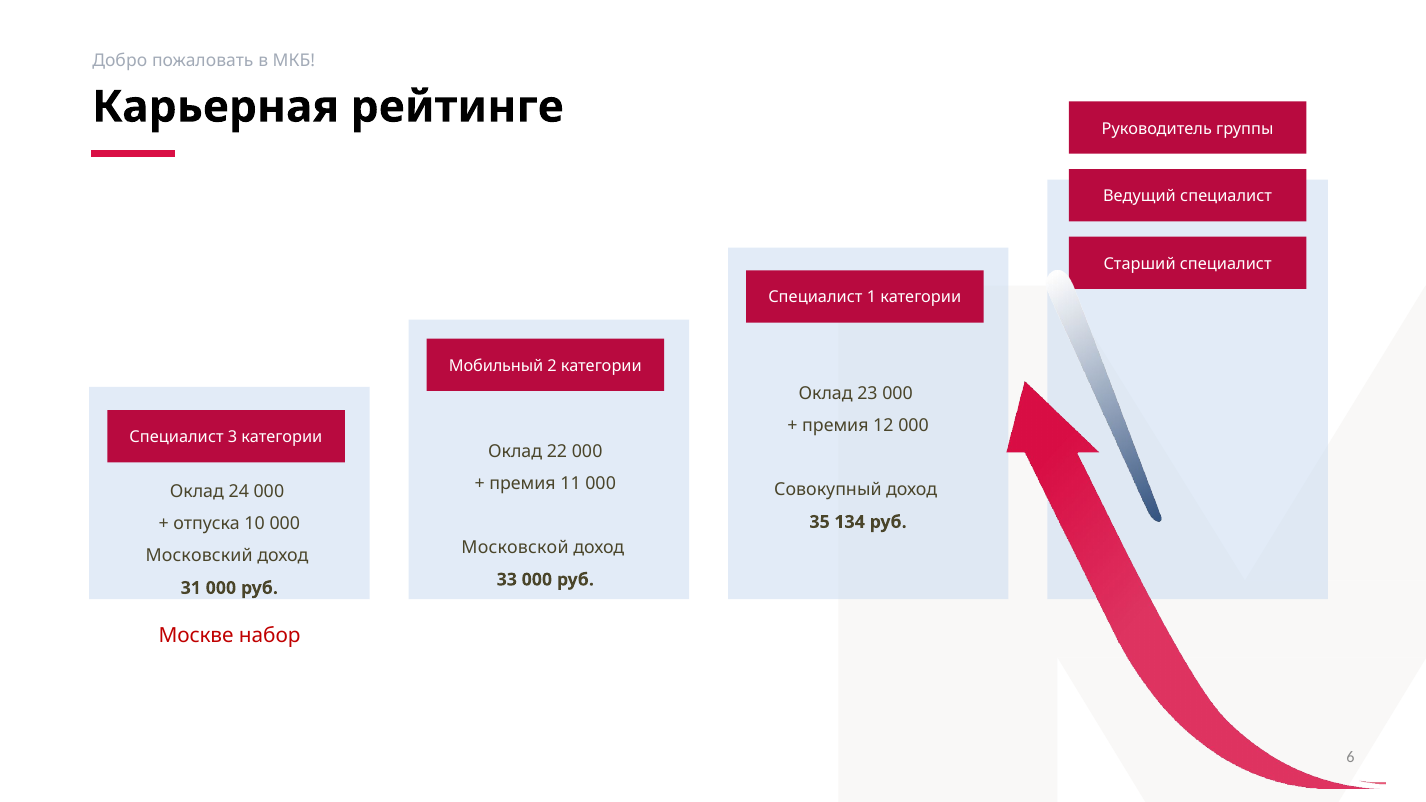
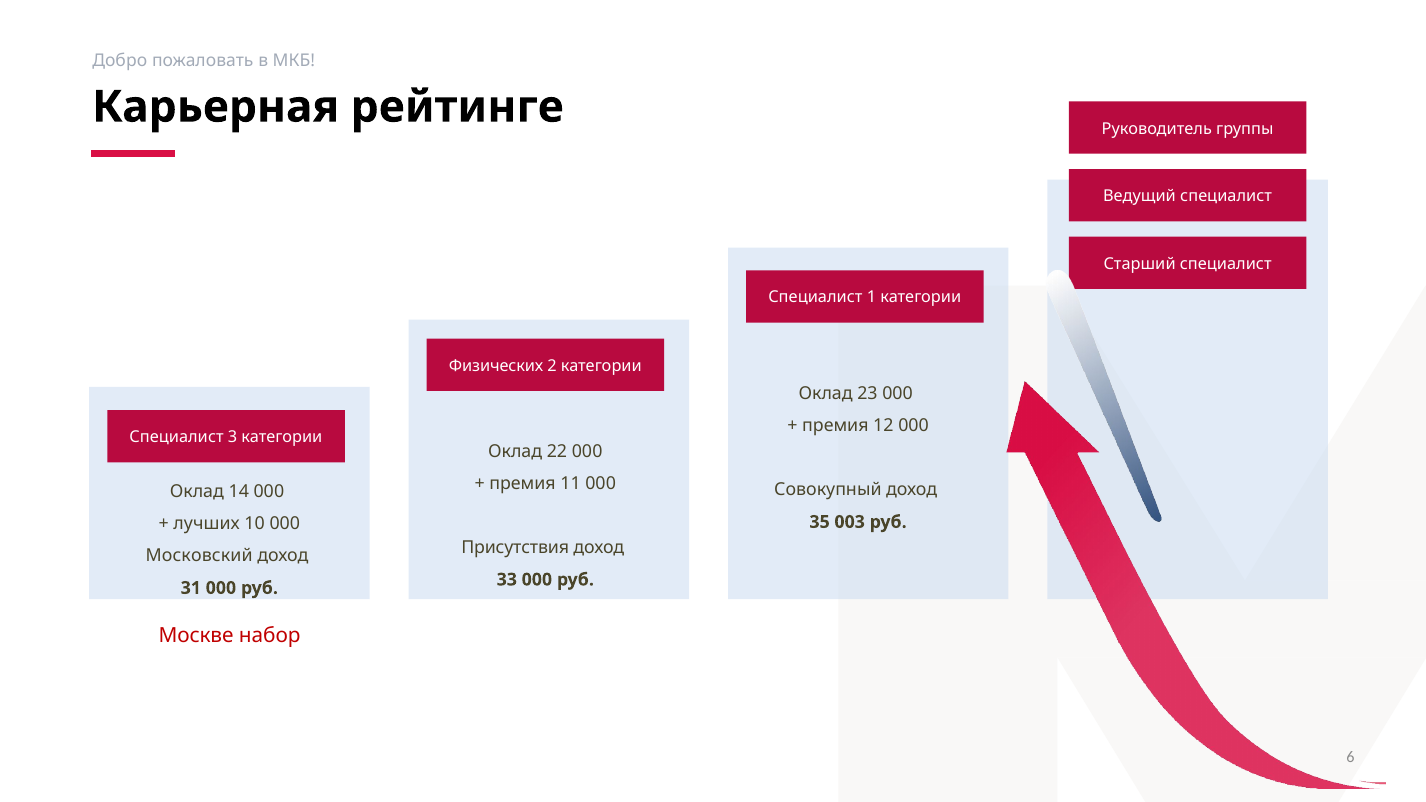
Мобильный: Мобильный -> Физических (496, 366)
24: 24 -> 14 (239, 492)
отпуска: отпуска -> лучших (207, 524)
134: 134 -> 003 (850, 522)
Московской: Московской -> Присутствия (515, 548)
